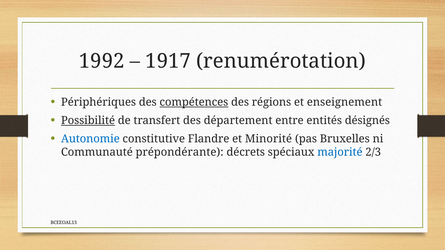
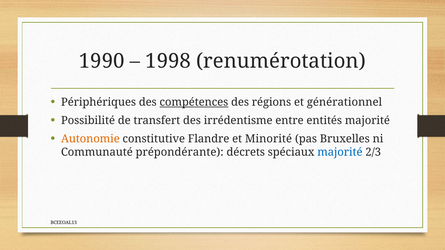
1992: 1992 -> 1990 (102, 61)
1917: 1917 -> 1998 (168, 61)
enseignement: enseignement -> générationnel (344, 102)
Possibilité underline: present -> none (88, 121)
département: département -> irrédentisme (238, 121)
entités désignés: désignés -> majorité (367, 121)
Autonomie colour: blue -> orange (90, 139)
